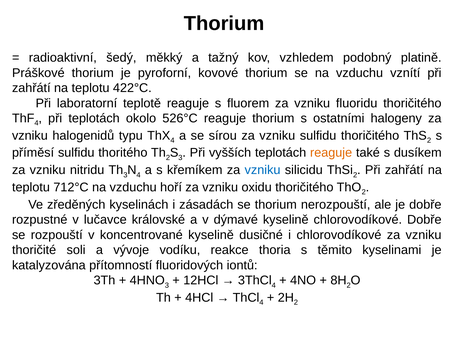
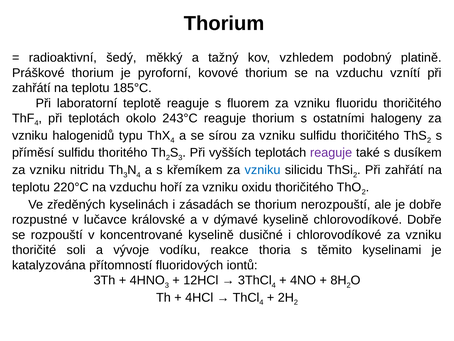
422°C: 422°C -> 185°C (132, 88)
526°C: 526°C -> 243°C (180, 118)
reaguje colour: orange -> purple (331, 153)
712°C: 712°C -> 220°C (71, 187)
